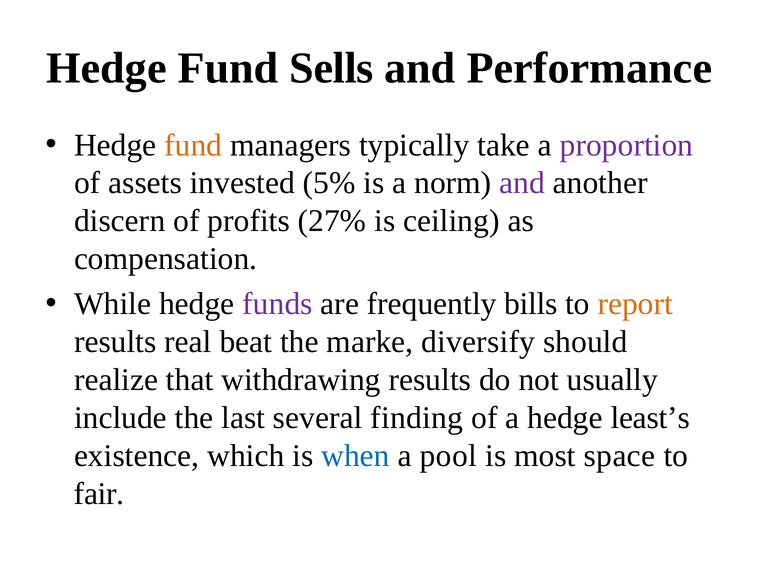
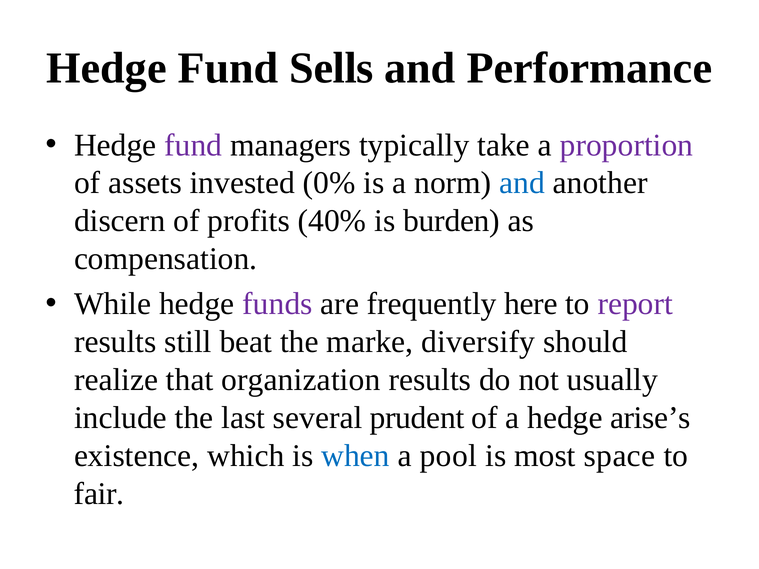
fund colour: orange -> purple (193, 145)
5%: 5% -> 0% (329, 183)
and colour: purple -> blue (522, 183)
27%: 27% -> 40% (332, 221)
ceiling: ceiling -> burden (452, 221)
bills: bills -> here (531, 304)
report colour: orange -> purple (635, 304)
real: real -> still (188, 342)
withdrawing: withdrawing -> organization (301, 380)
finding: finding -> prudent (417, 418)
least’s: least’s -> arise’s (650, 418)
